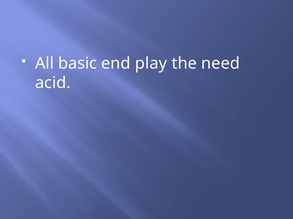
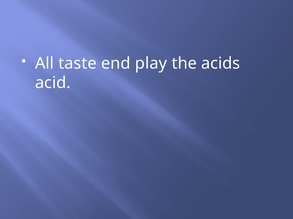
basic: basic -> taste (77, 64)
need: need -> acids (221, 64)
